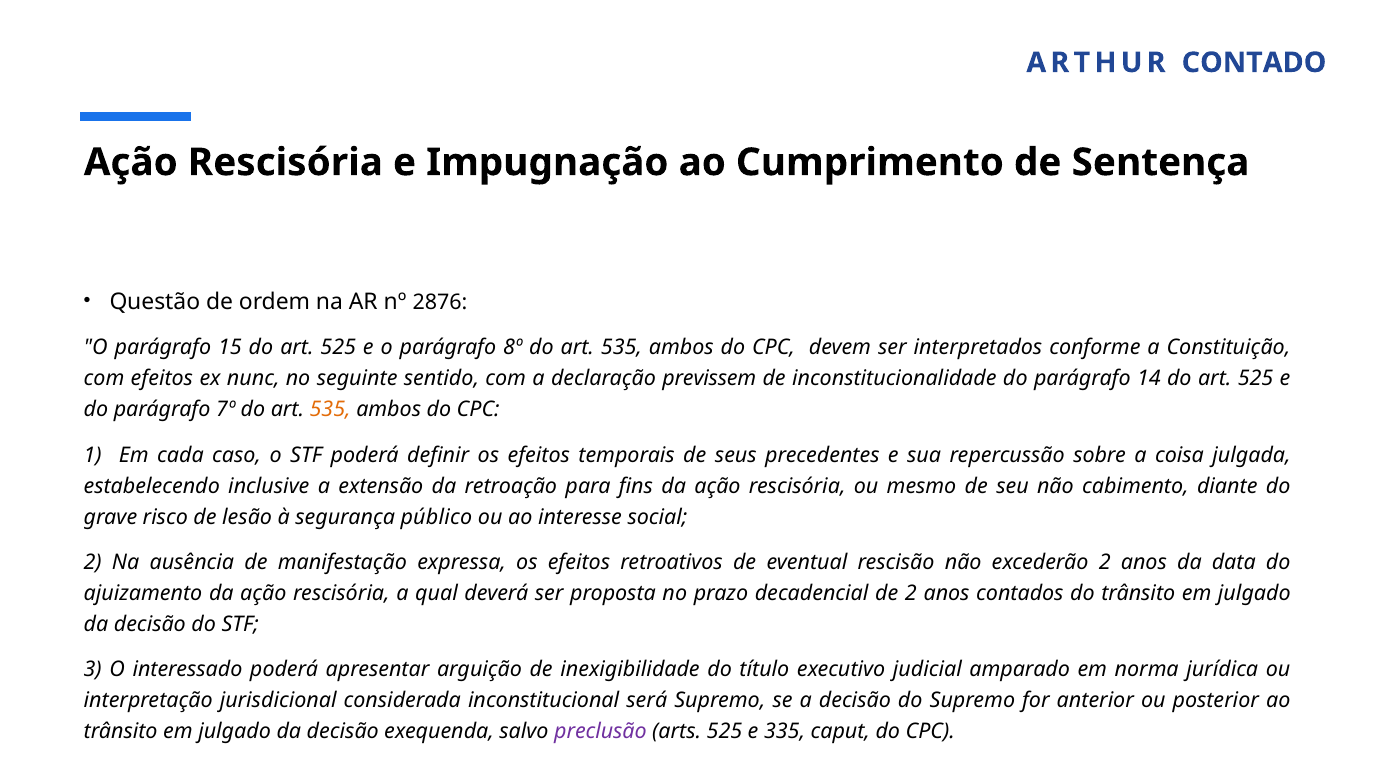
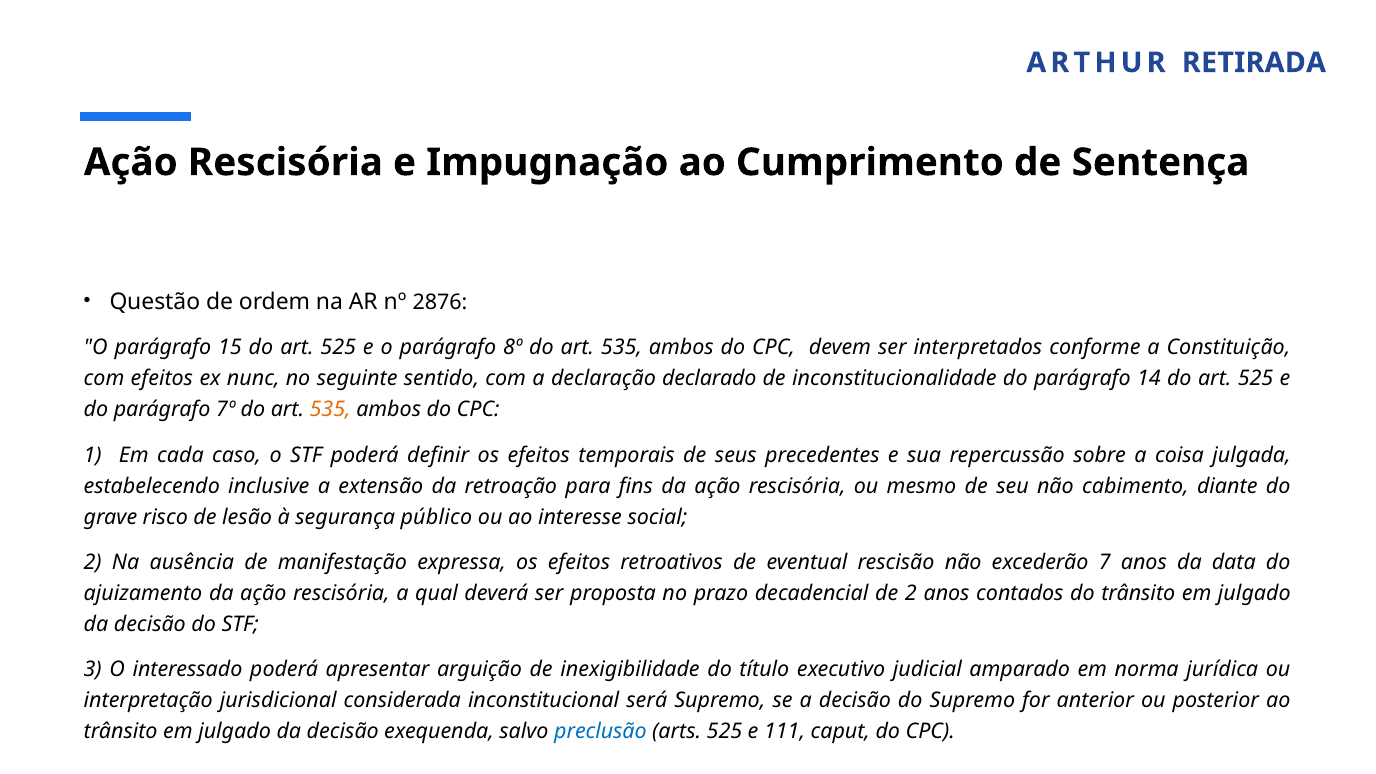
CONTADO: CONTADO -> RETIRADA (1254, 63)
previssem: previssem -> declarado (709, 379)
excederão 2: 2 -> 7 (1105, 562)
preclusão colour: purple -> blue (600, 731)
335: 335 -> 111 (785, 731)
